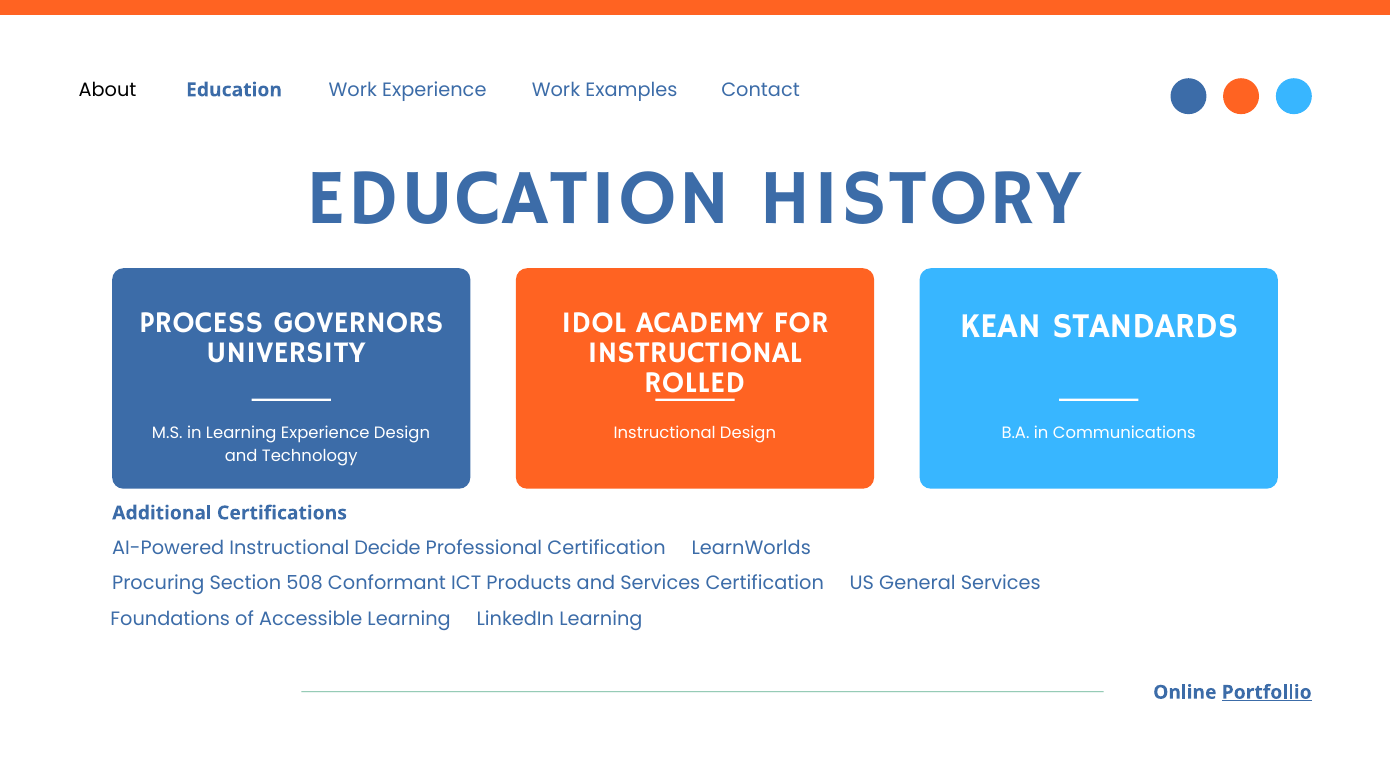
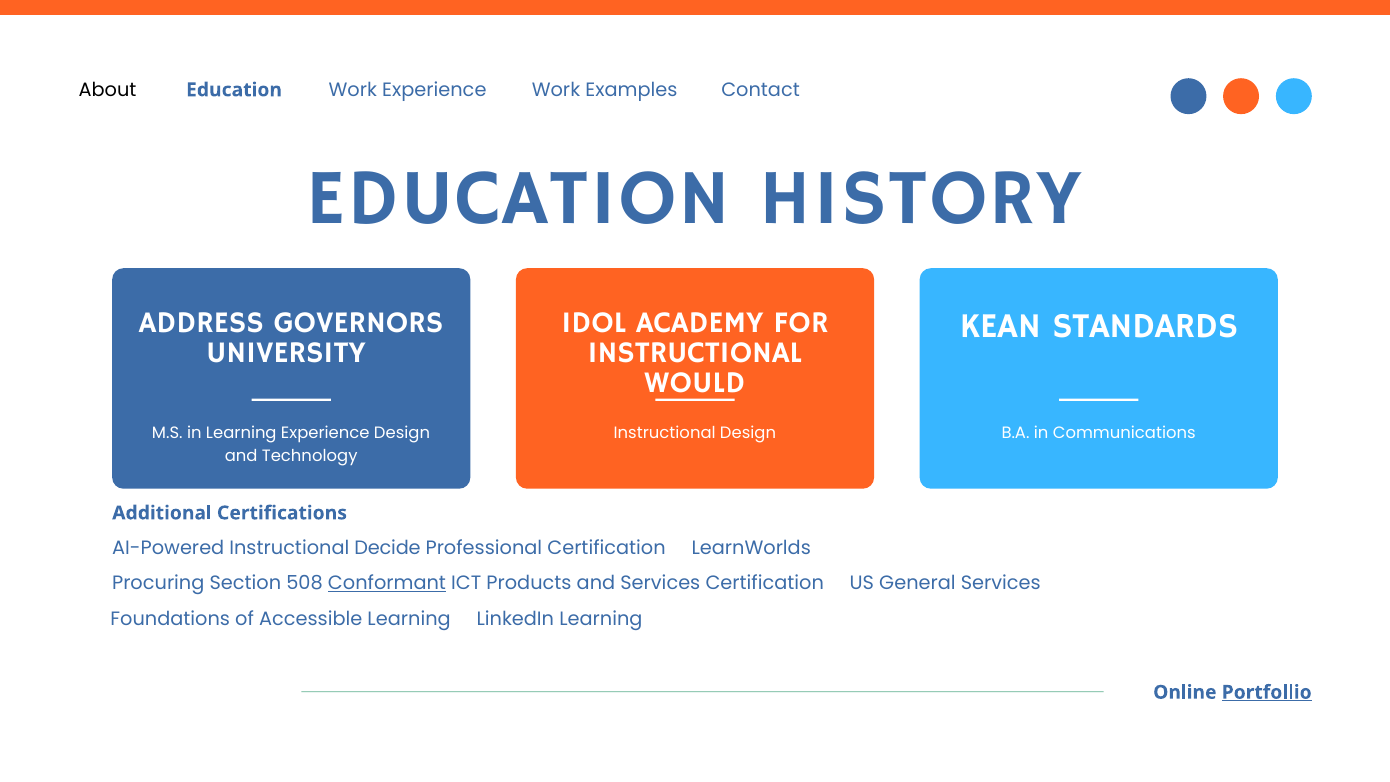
PROCESS: PROCESS -> ADDRESS (201, 322)
ROLLED: ROLLED -> WOULD (695, 382)
Conformant underline: none -> present (387, 583)
